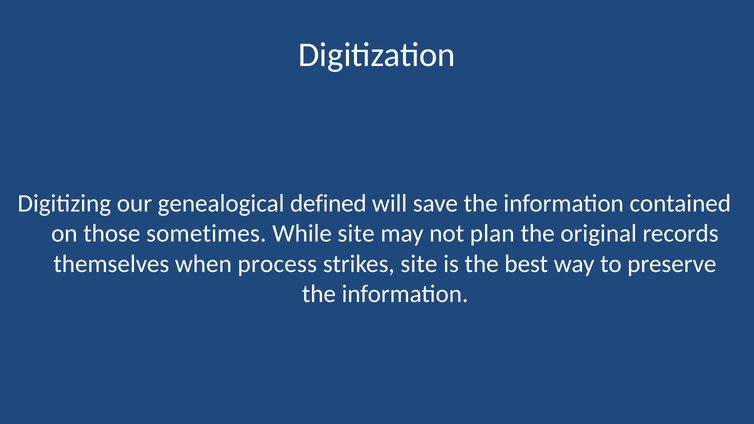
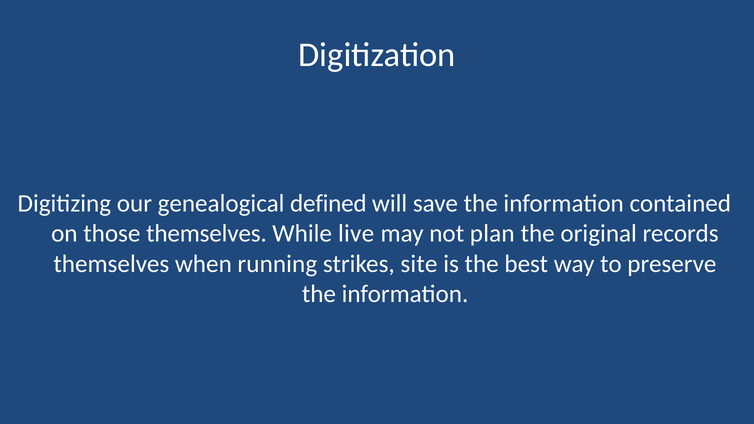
those sometimes: sometimes -> themselves (206, 234)
While site: site -> live (356, 234)
process: process -> running (277, 264)
